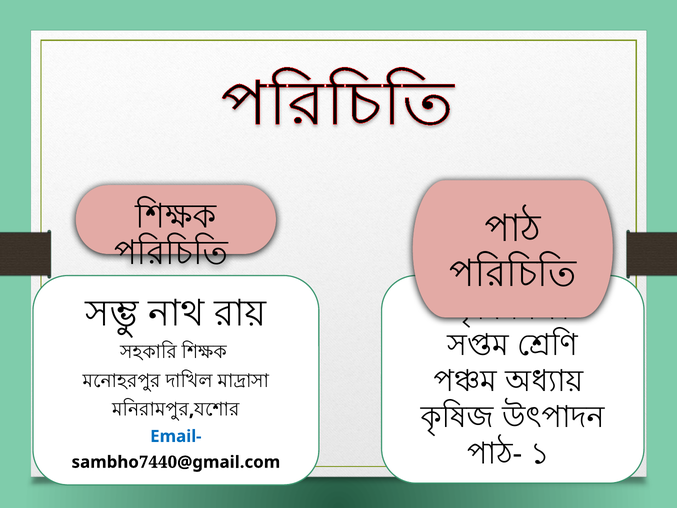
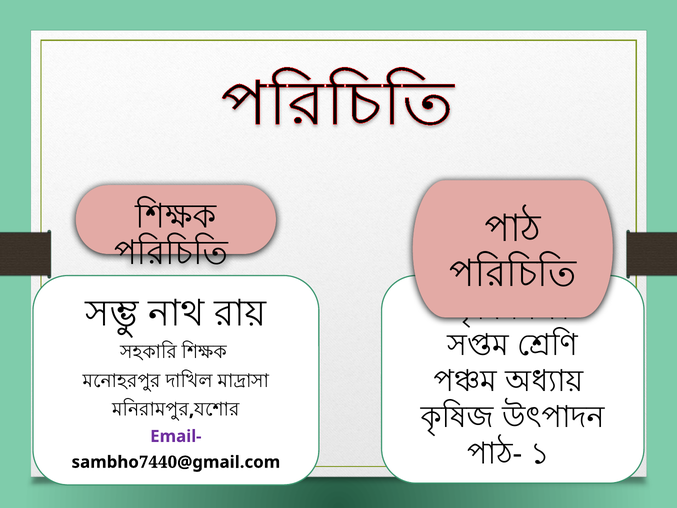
Email- colour: blue -> purple (176, 436)
